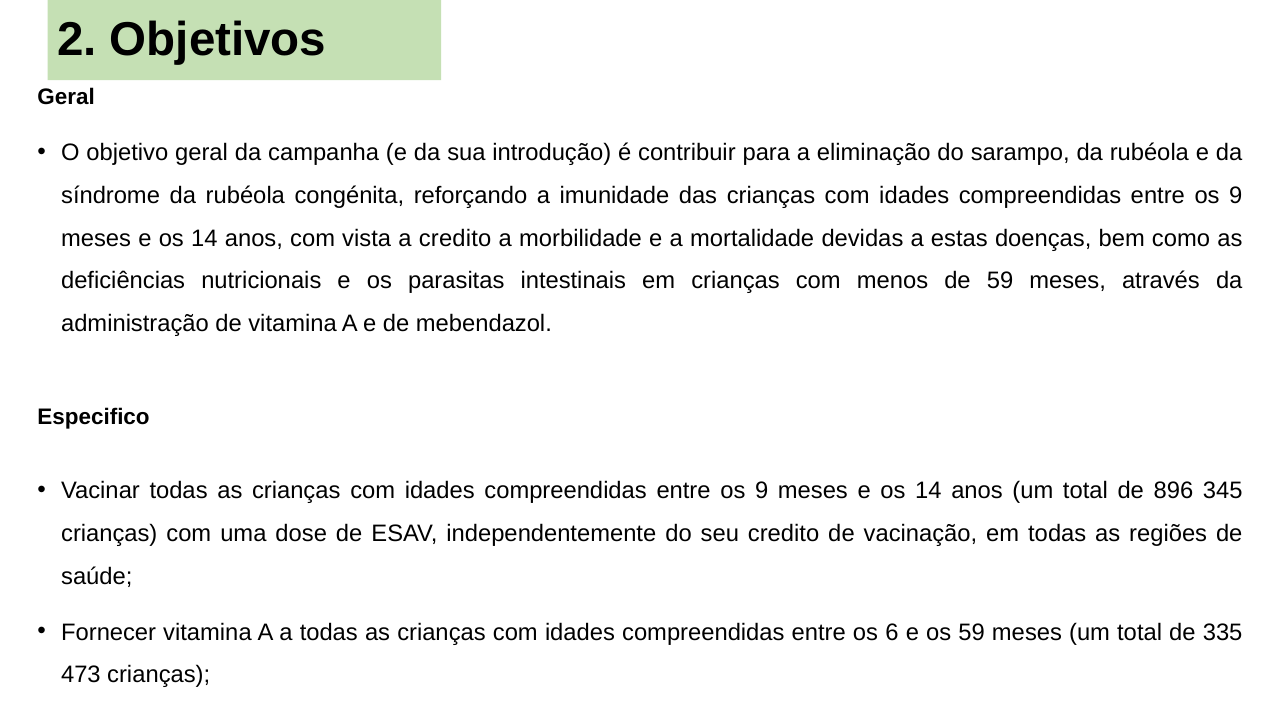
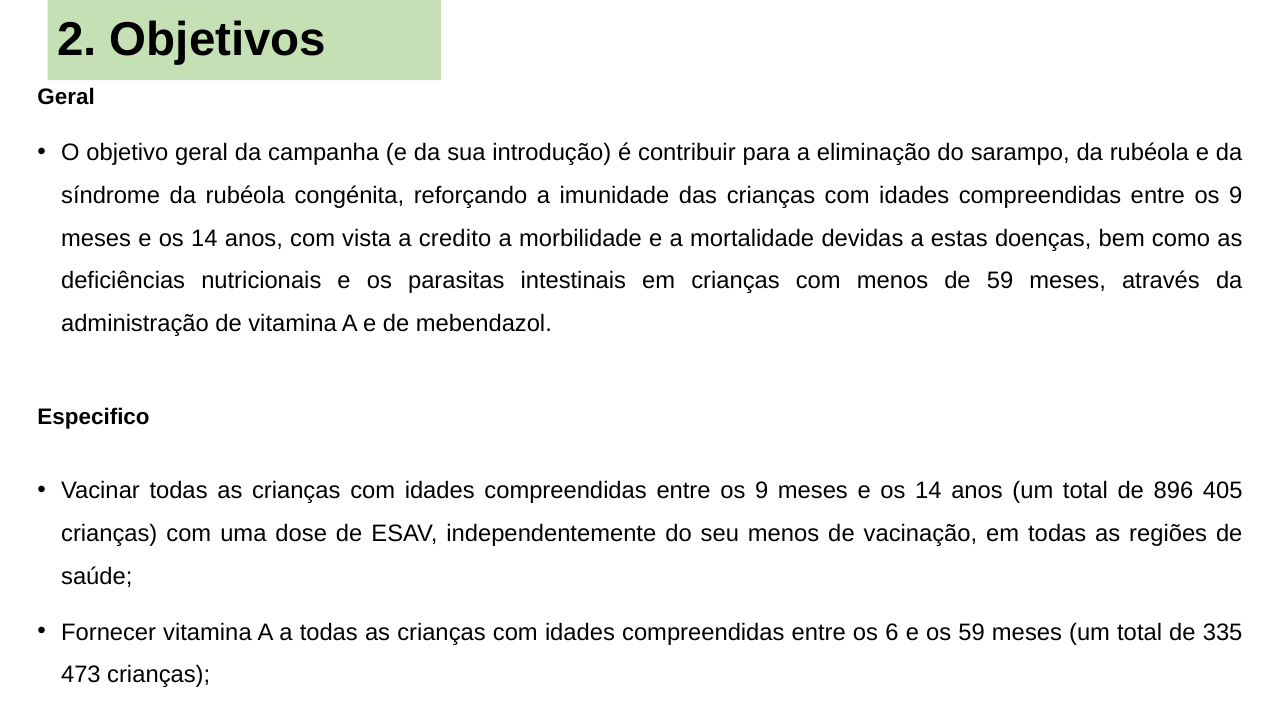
345: 345 -> 405 (1223, 490)
seu credito: credito -> menos (784, 533)
